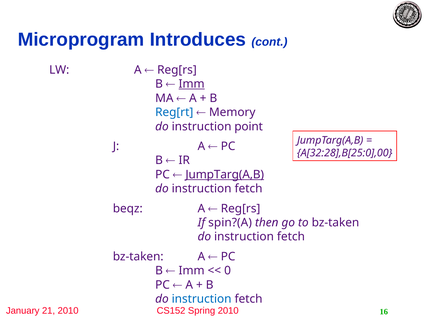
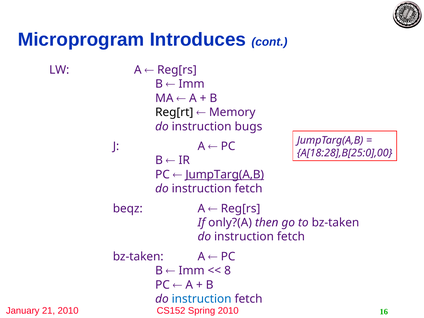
Imm underline: present -> none (192, 84)
Reg[rt colour: blue -> black (174, 112)
point: point -> bugs (248, 126)
A[32:28],B[25:0],00: A[32:28],B[25:0],00 -> A[18:28],B[25:0],00 (345, 153)
spin?(A: spin?(A -> only?(A (230, 223)
0: 0 -> 8 (228, 271)
